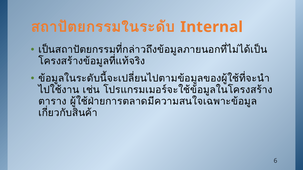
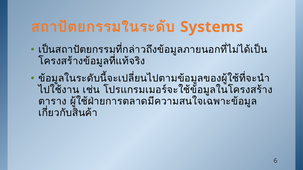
Internal: Internal -> Systems (212, 27)
